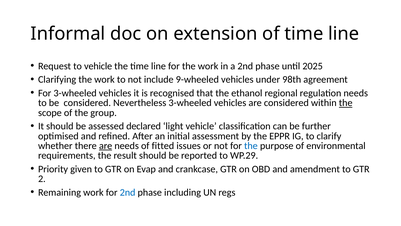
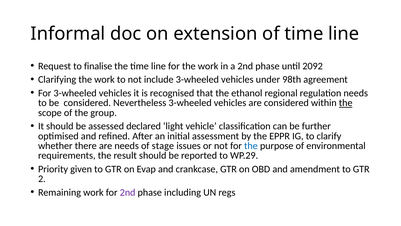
to vehicle: vehicle -> finalise (98, 66)
2025: 2025 -> 2092 (313, 66)
include 9-wheeled: 9-wheeled -> 3-wheeled (197, 80)
are underline: present -> none (106, 146)
fitted: fitted -> stage (163, 146)
2nd colour: blue -> purple (128, 192)
